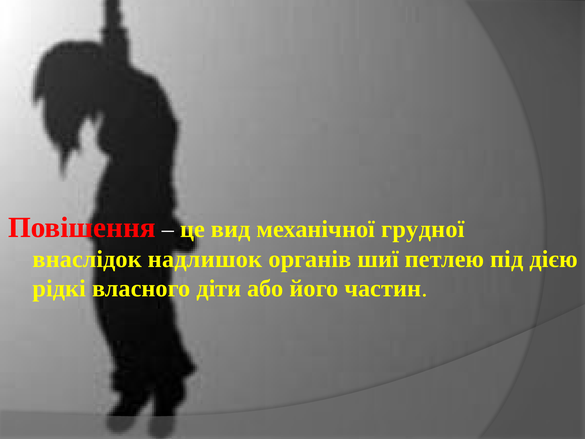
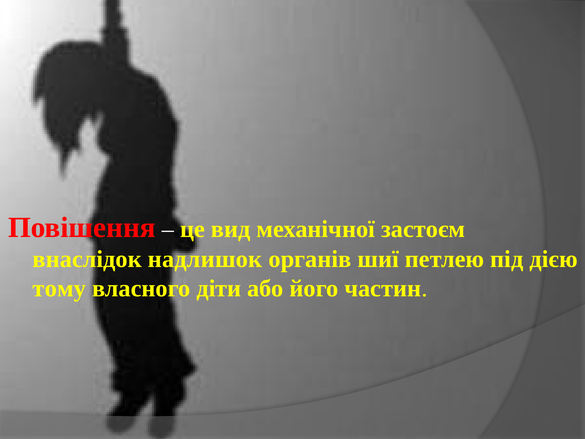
грудної: грудної -> застоєм (423, 229)
рідкі: рідкі -> тому (59, 288)
